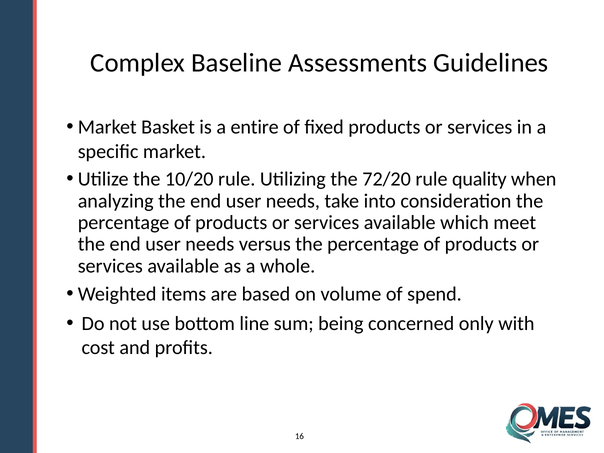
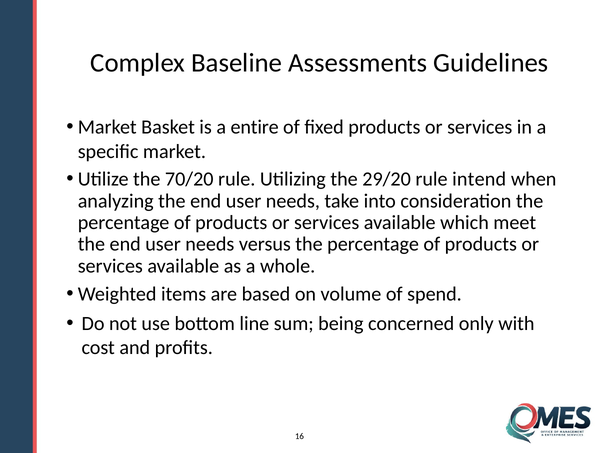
10/20: 10/20 -> 70/20 (189, 179)
72/20: 72/20 -> 29/20 (387, 179)
quality: quality -> intend (479, 179)
